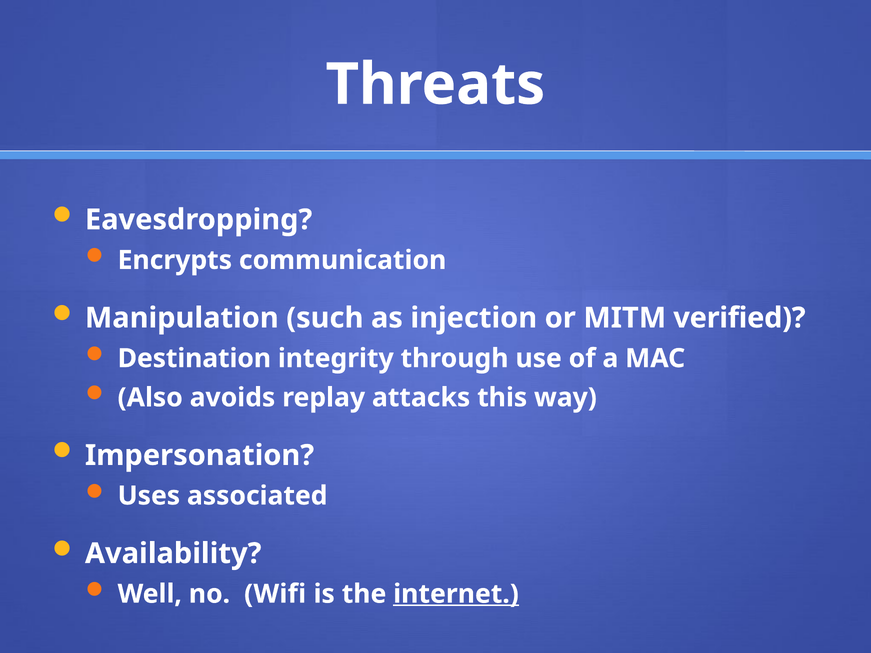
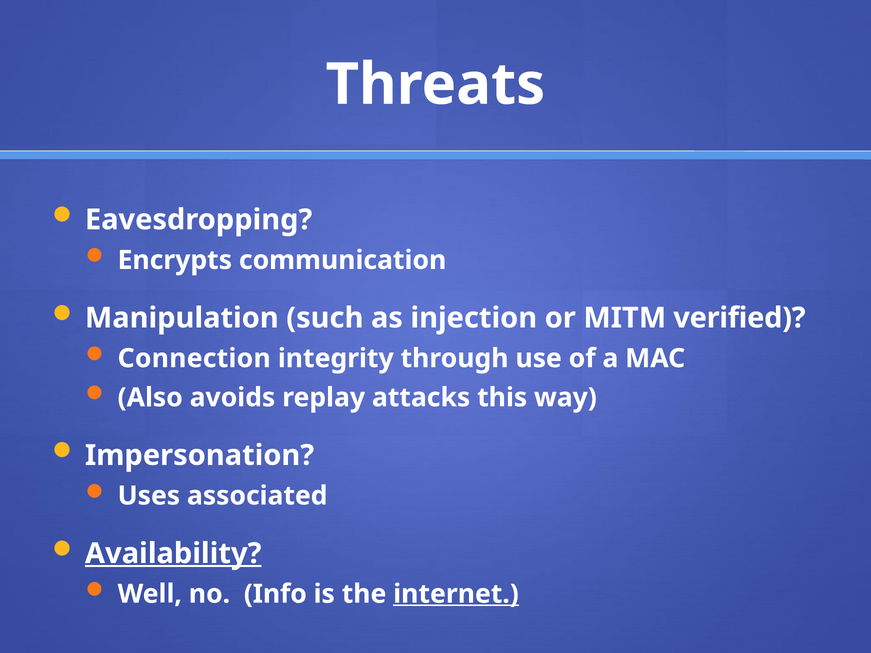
Destination: Destination -> Connection (194, 359)
Availability underline: none -> present (173, 554)
Wifi: Wifi -> Info (275, 594)
